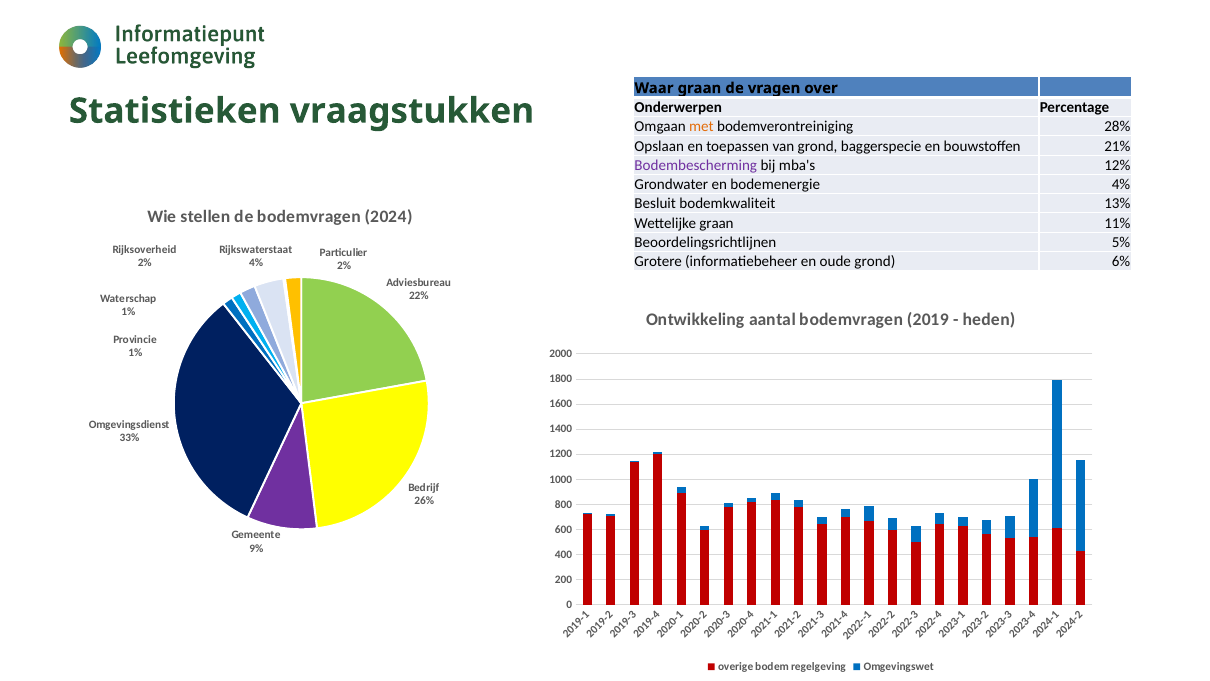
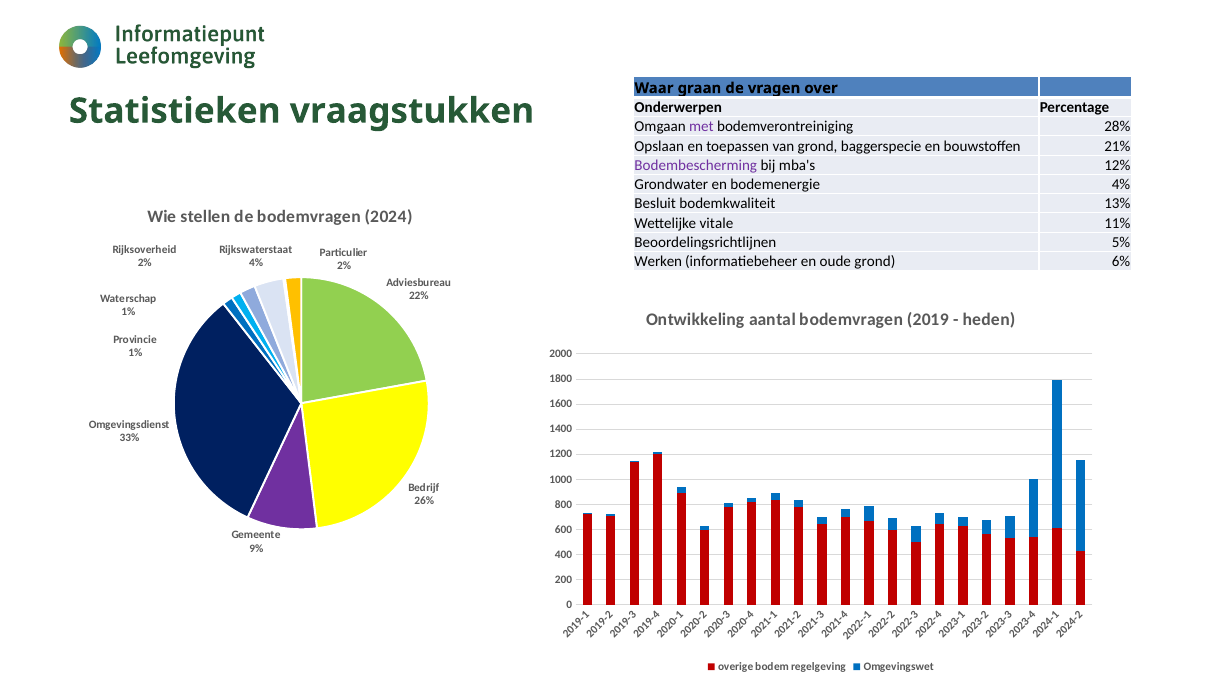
met colour: orange -> purple (701, 127)
Wettelijke graan: graan -> vitale (716, 223)
Grotere: Grotere -> Werken (658, 261)
